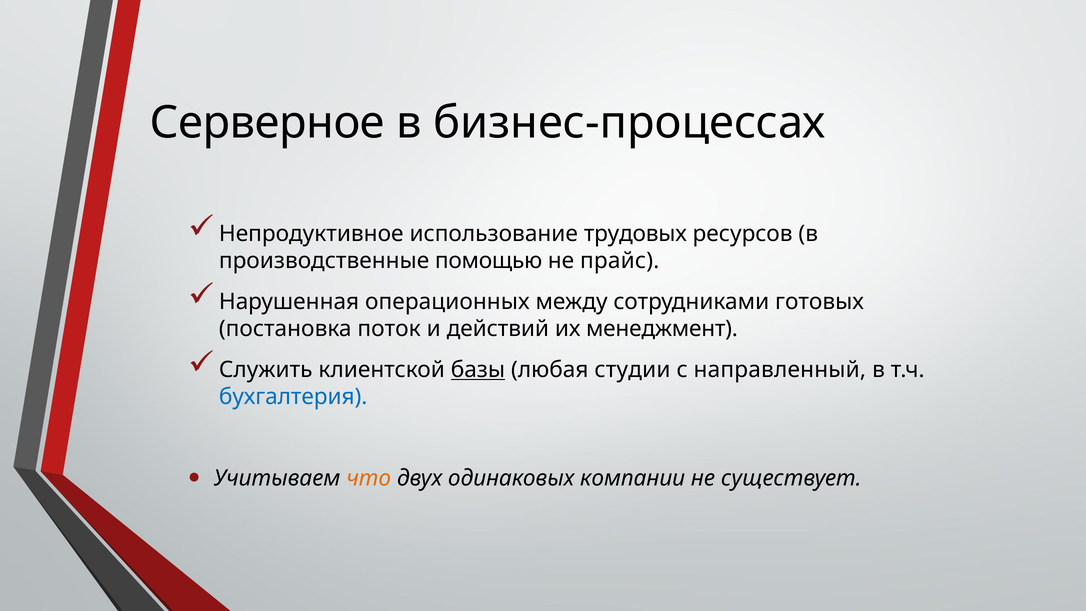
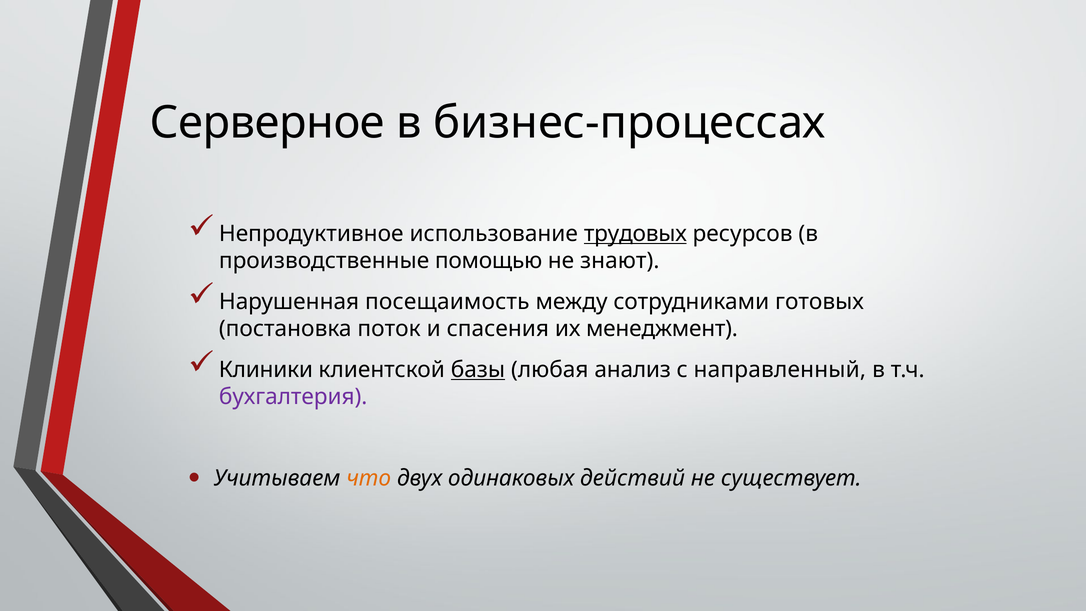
трудовых underline: none -> present (635, 234)
прайс: прайс -> знают (620, 261)
операционных: операционных -> посещаимость (447, 302)
действий: действий -> спасения (498, 329)
Служить: Служить -> Клиники (266, 370)
студии: студии -> анализ (633, 370)
бухгалтерия colour: blue -> purple (293, 397)
компании: компании -> действий (633, 478)
